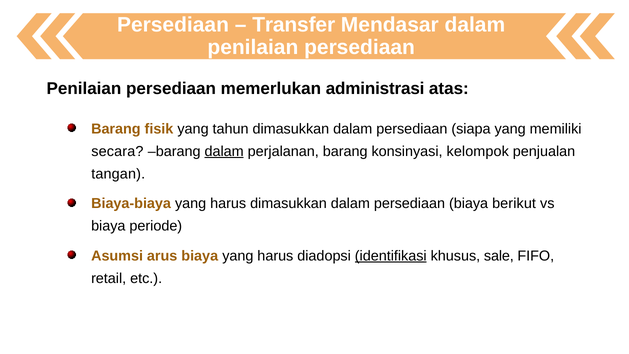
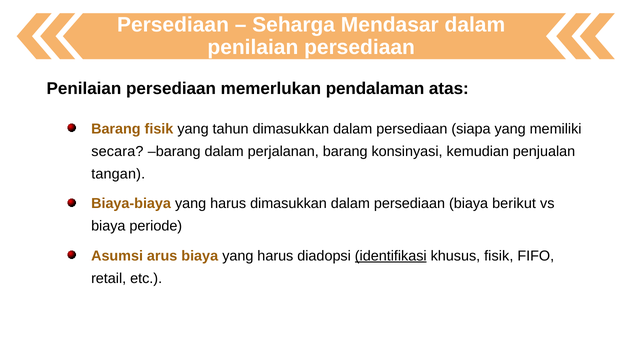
Transfer: Transfer -> Seharga (294, 25)
administrasi: administrasi -> pendalaman (375, 89)
dalam underline: present -> none (224, 151)
kelompok: kelompok -> kemudian (478, 151)
khusus sale: sale -> fisik (499, 256)
